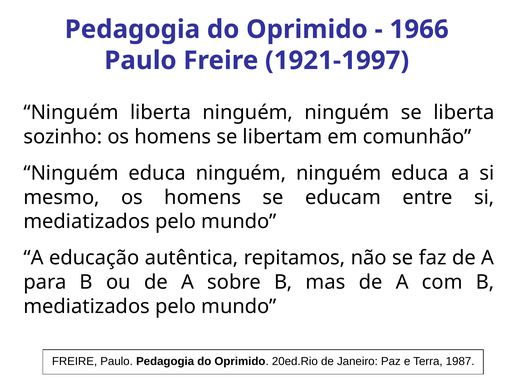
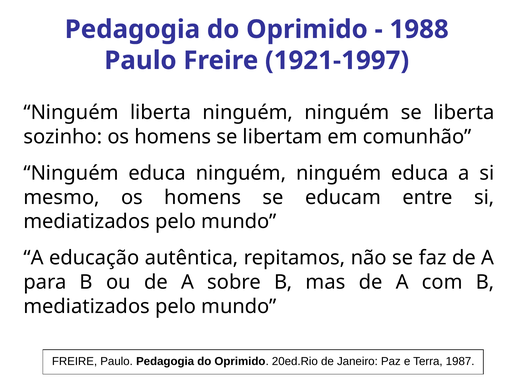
1966: 1966 -> 1988 (419, 29)
